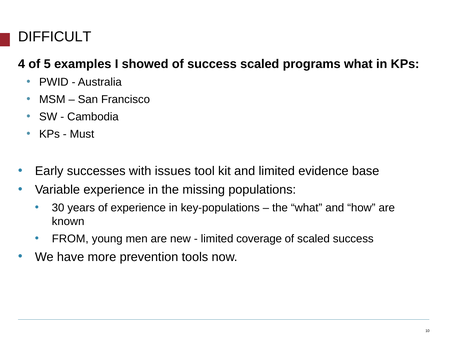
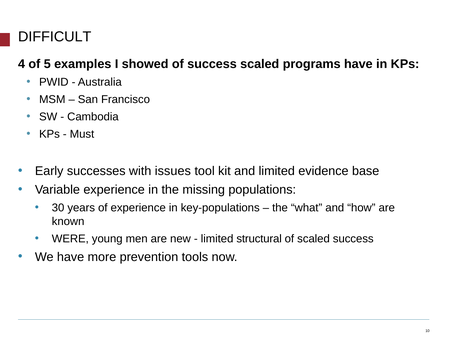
programs what: what -> have (358, 64)
FROM: FROM -> WERE (70, 238)
coverage: coverage -> structural (259, 238)
